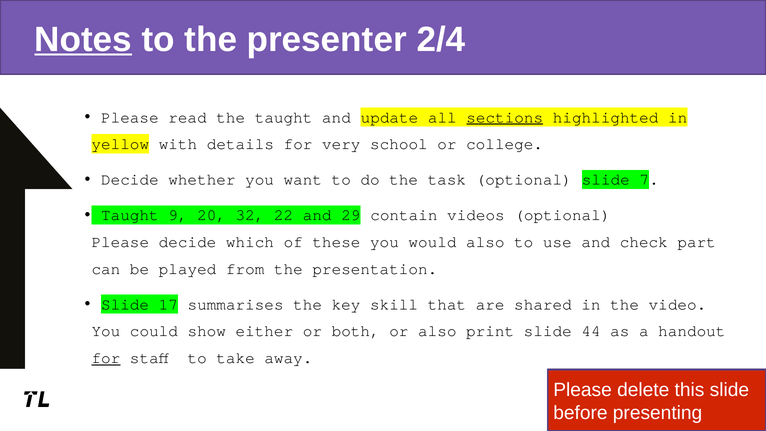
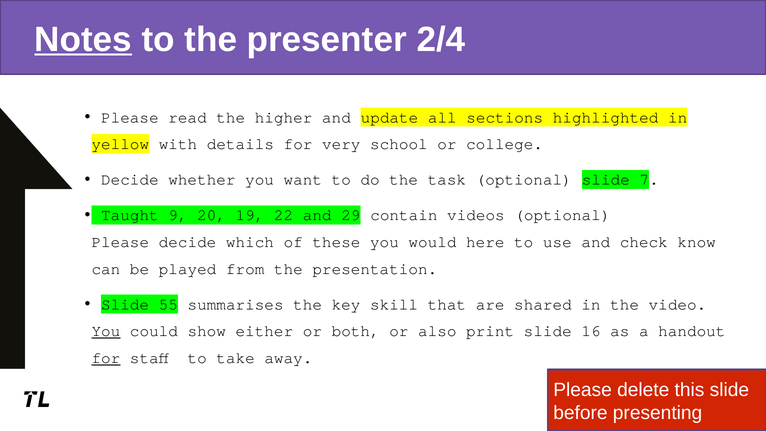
the taught: taught -> higher (284, 117)
sections underline: present -> none (505, 117)
32: 32 -> 19 (250, 215)
would also: also -> here (485, 242)
part: part -> know (697, 242)
17: 17 -> 55 (168, 304)
You underline: none -> present (106, 331)
44: 44 -> 16 (591, 331)
